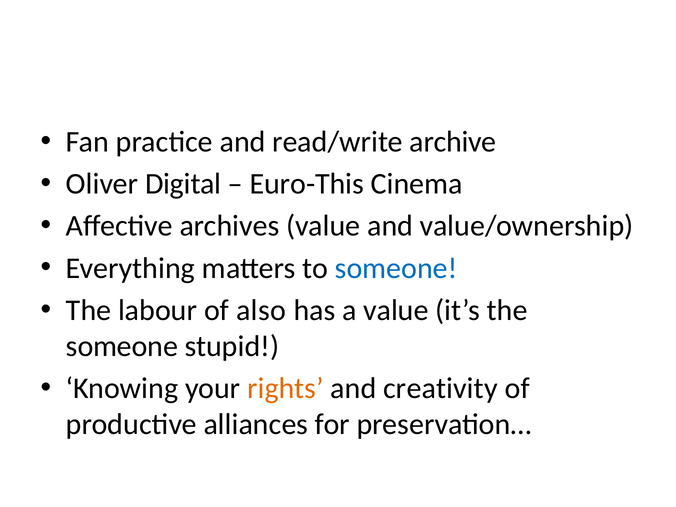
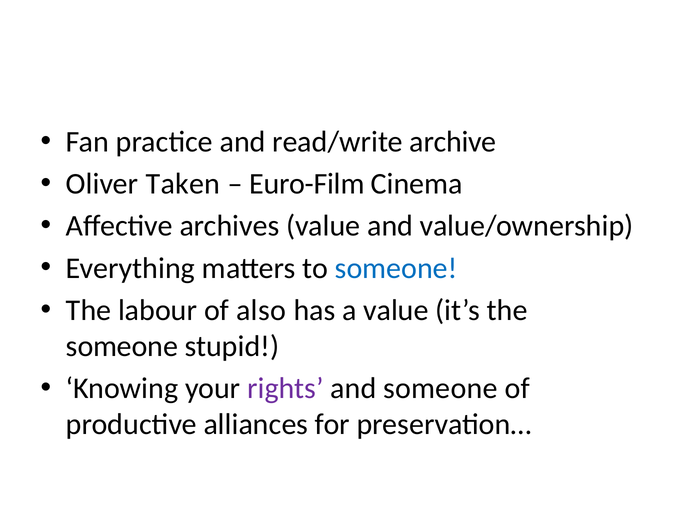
Digital: Digital -> Taken (183, 184)
Euro-This: Euro-This -> Euro-Film (307, 184)
rights colour: orange -> purple (285, 388)
and creativity: creativity -> someone (440, 388)
